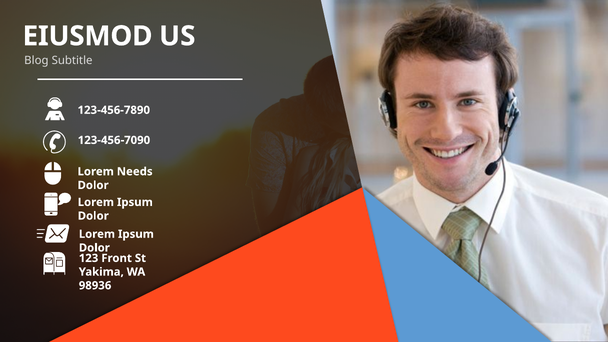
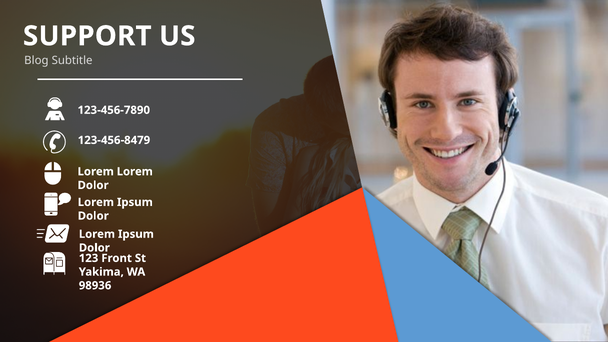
EIUSMOD: EIUSMOD -> SUPPORT (87, 36)
123-456-7090: 123-456-7090 -> 123-456-8479 (114, 140)
Lorem Needs: Needs -> Lorem (135, 172)
